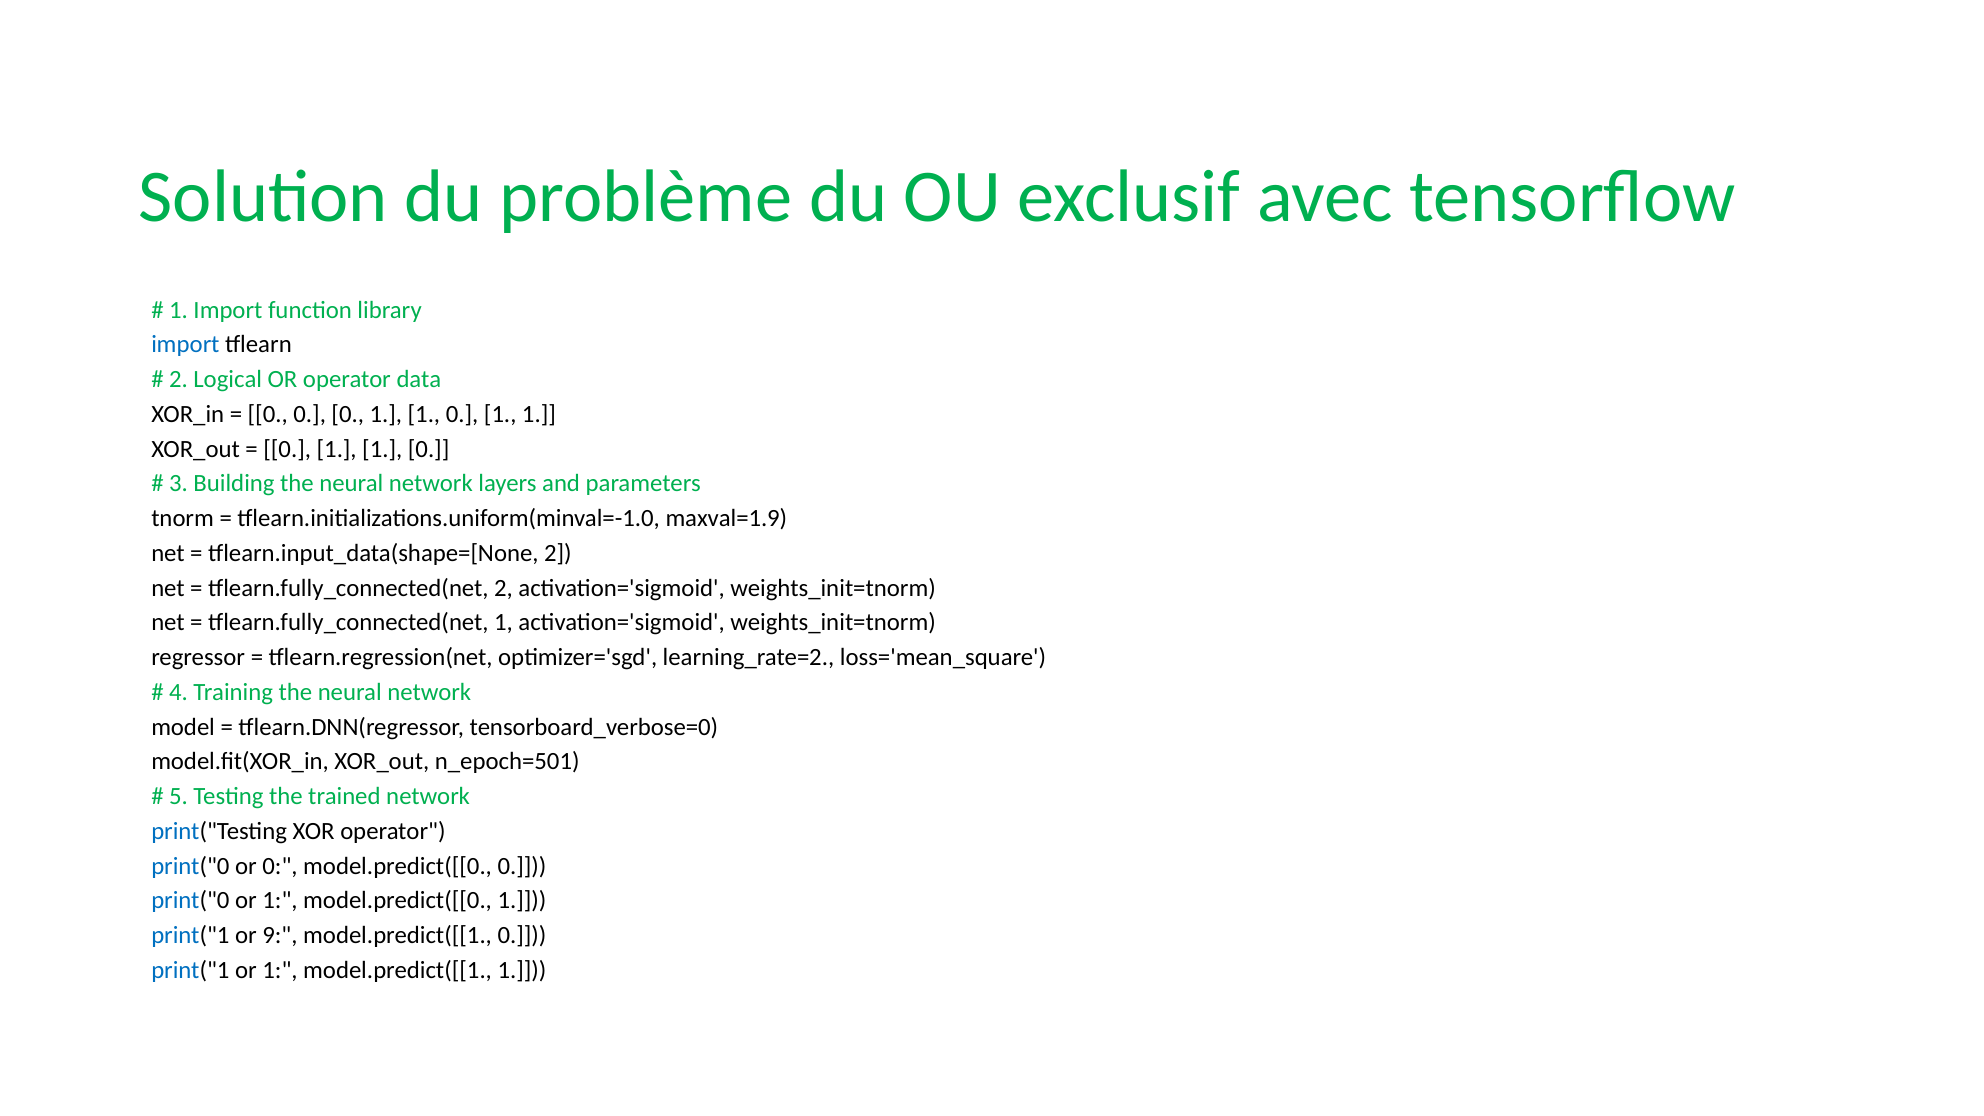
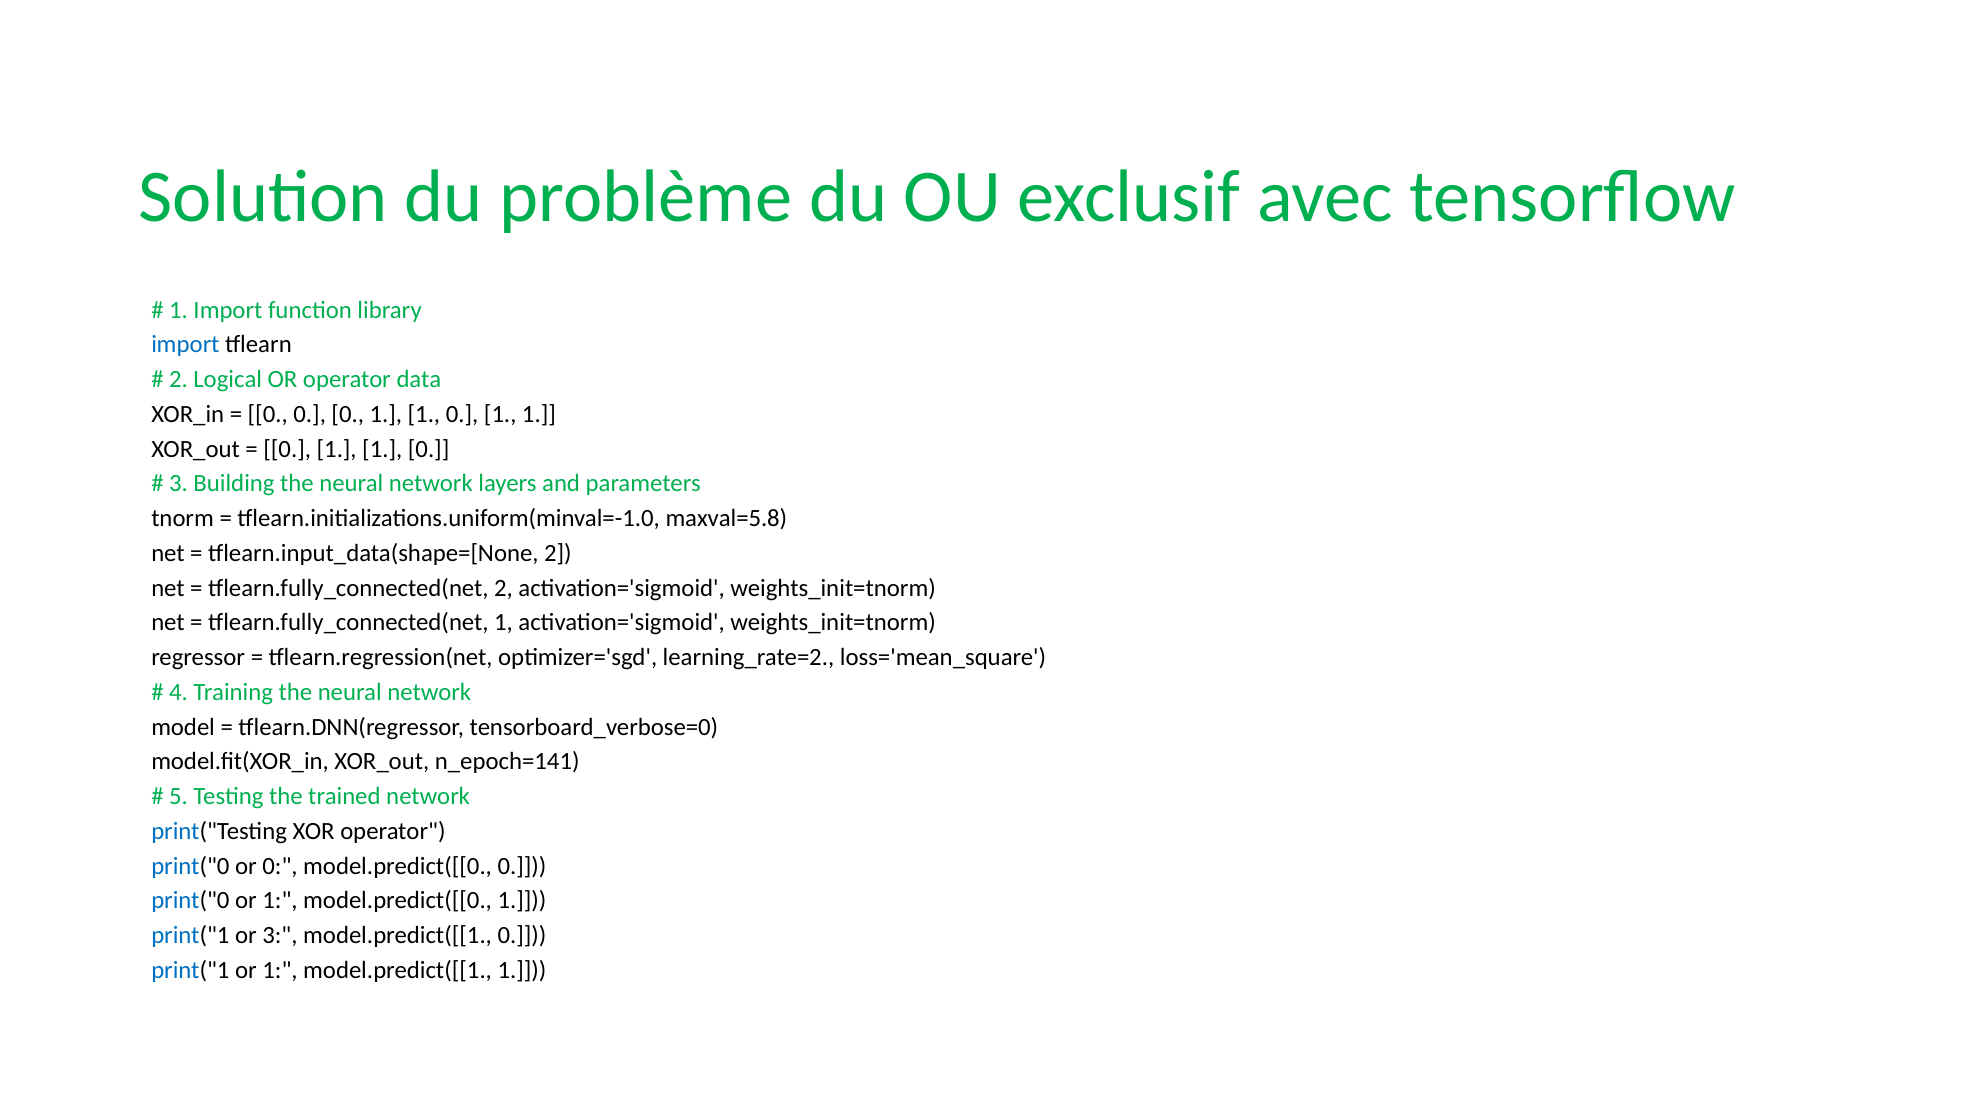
maxval=1.9: maxval=1.9 -> maxval=5.8 (726, 518)
n_epoch=501: n_epoch=501 -> n_epoch=141 (507, 762)
or 9: 9 -> 3 (280, 935)
